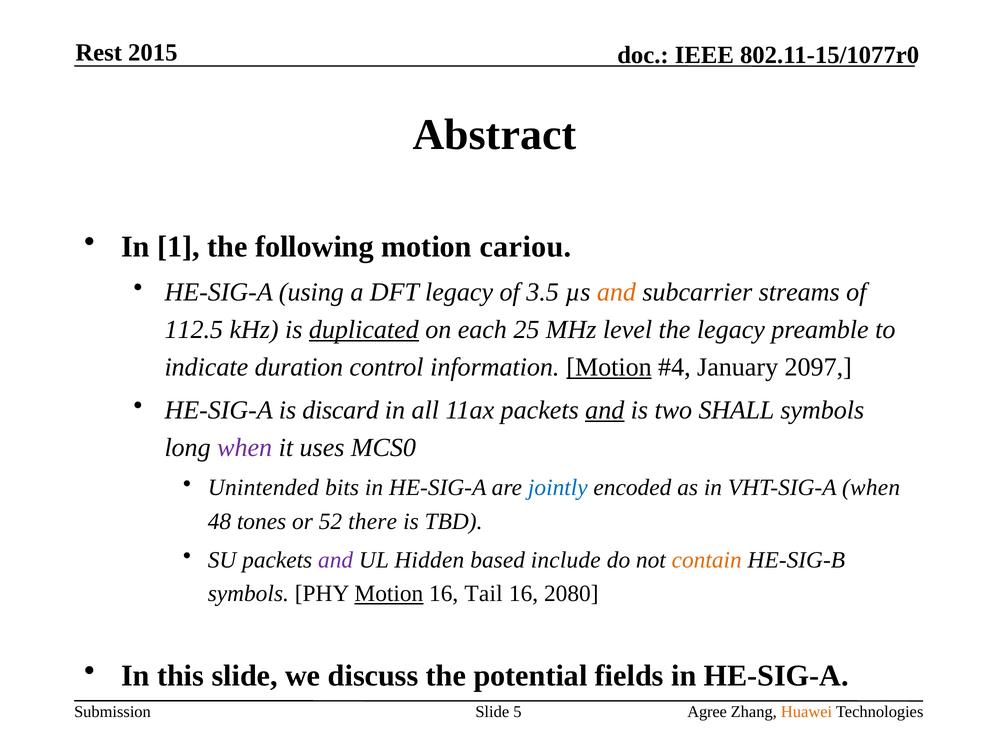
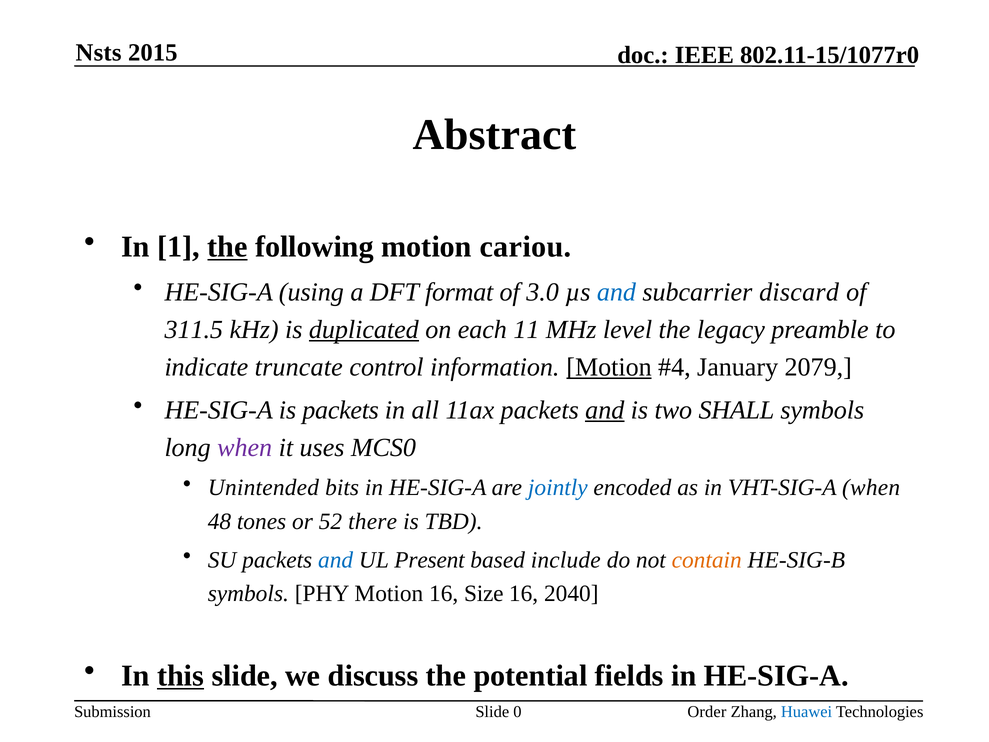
Rest: Rest -> Nsts (99, 52)
the underline: none -> present (227, 247)
DFT legacy: legacy -> format (459, 292)
3.5: 3.5 -> 3.0 (543, 292)
and colour: orange -> blue (616, 292)
streams: streams -> discard (799, 292)
112.5: 112.5 -> 311.5 (194, 329)
25: 25 -> 11 (526, 329)
duration: duration -> truncate (299, 367)
2097: 2097 -> 2079 (818, 367)
is discard: discard -> packets (341, 410)
and colour: purple -> blue (336, 560)
Hidden: Hidden -> Present (430, 560)
Motion underline: present -> none (389, 593)
Tail: Tail -> Size (484, 593)
2080: 2080 -> 2040 (571, 593)
this underline: none -> present (181, 676)
5: 5 -> 0 (517, 711)
Agree: Agree -> Order (707, 711)
Huawei colour: orange -> blue (807, 711)
